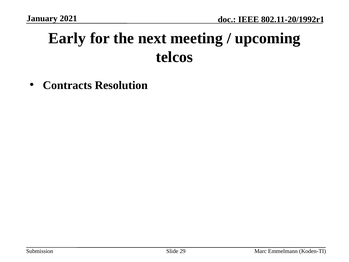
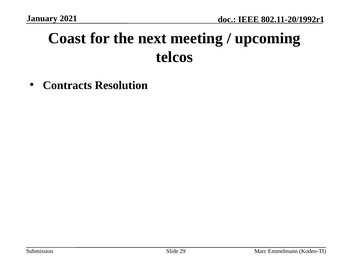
Early: Early -> Coast (67, 38)
